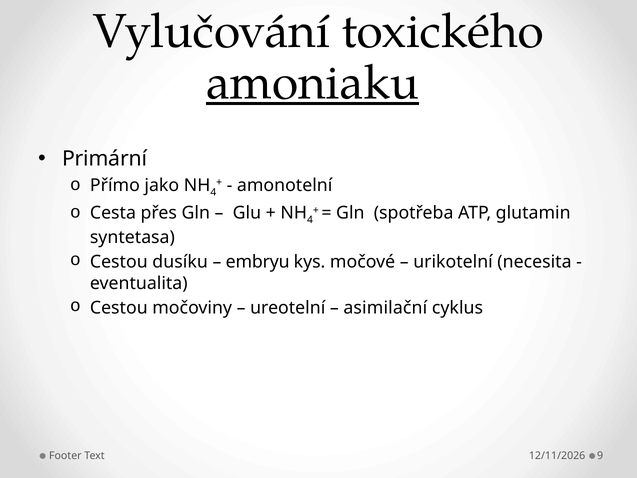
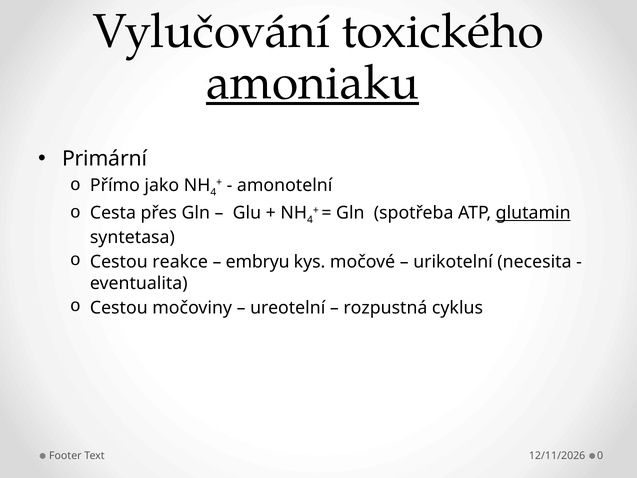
glutamin underline: none -> present (533, 213)
dusíku: dusíku -> reakce (180, 262)
asimilační: asimilační -> rozpustná (385, 308)
9: 9 -> 0 (600, 455)
